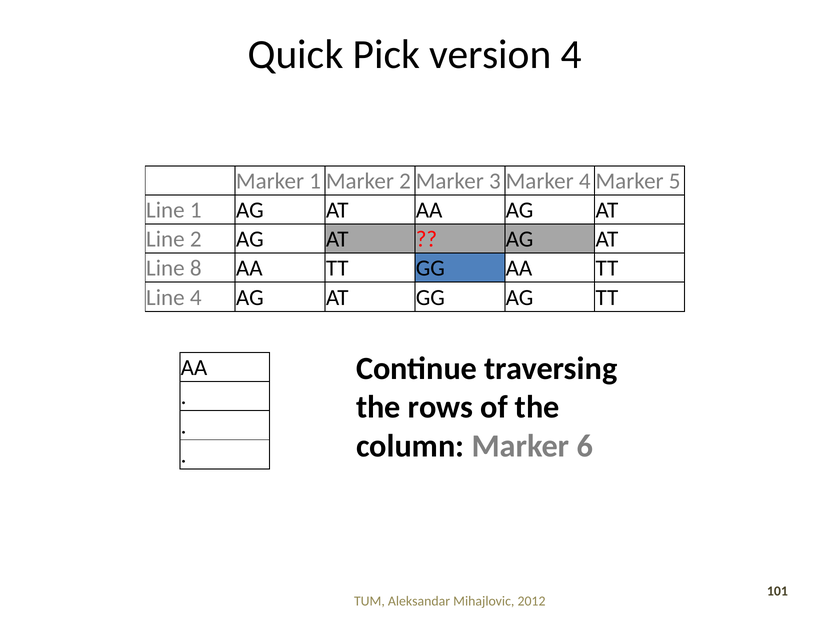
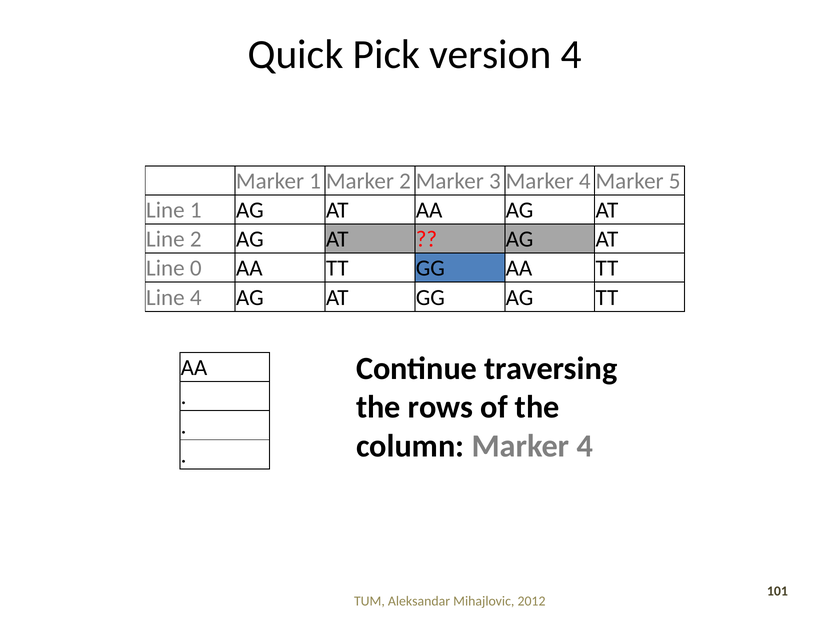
8: 8 -> 0 (196, 269)
Marker 6: 6 -> 4 (585, 446)
